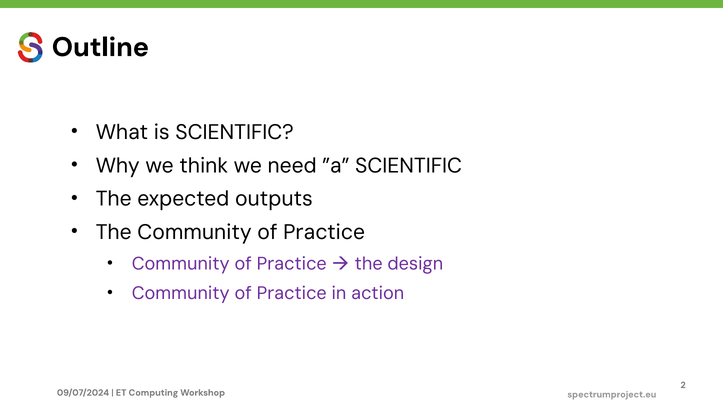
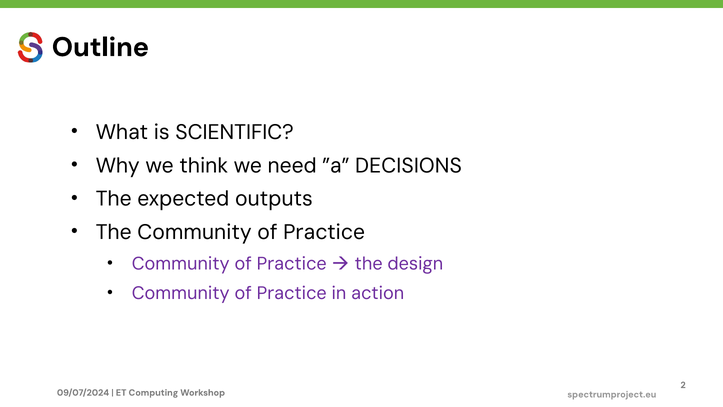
”a SCIENTIFIC: SCIENTIFIC -> DECISIONS (409, 165)
